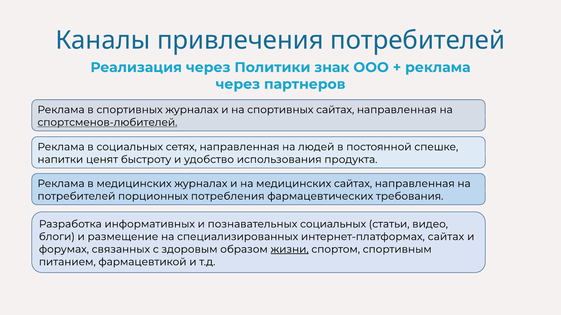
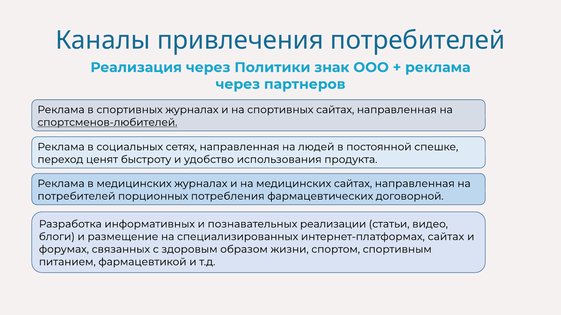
напитки: напитки -> переход (60, 160)
требования: требования -> договорной (410, 196)
познавательных социальных: социальных -> реализации (333, 224)
жизни underline: present -> none (290, 250)
